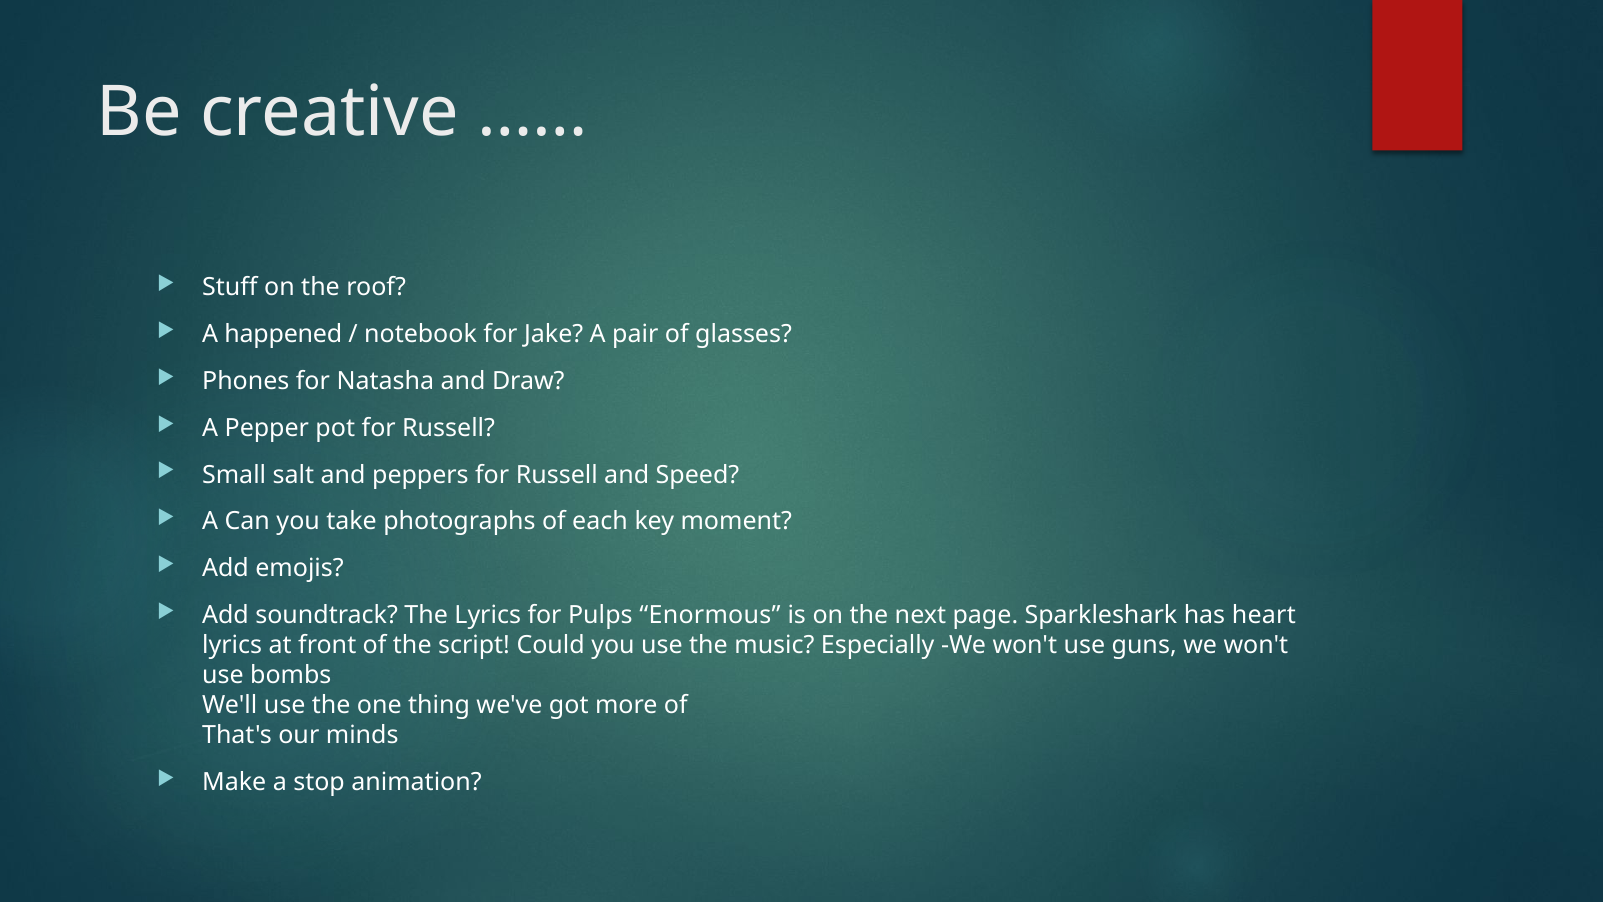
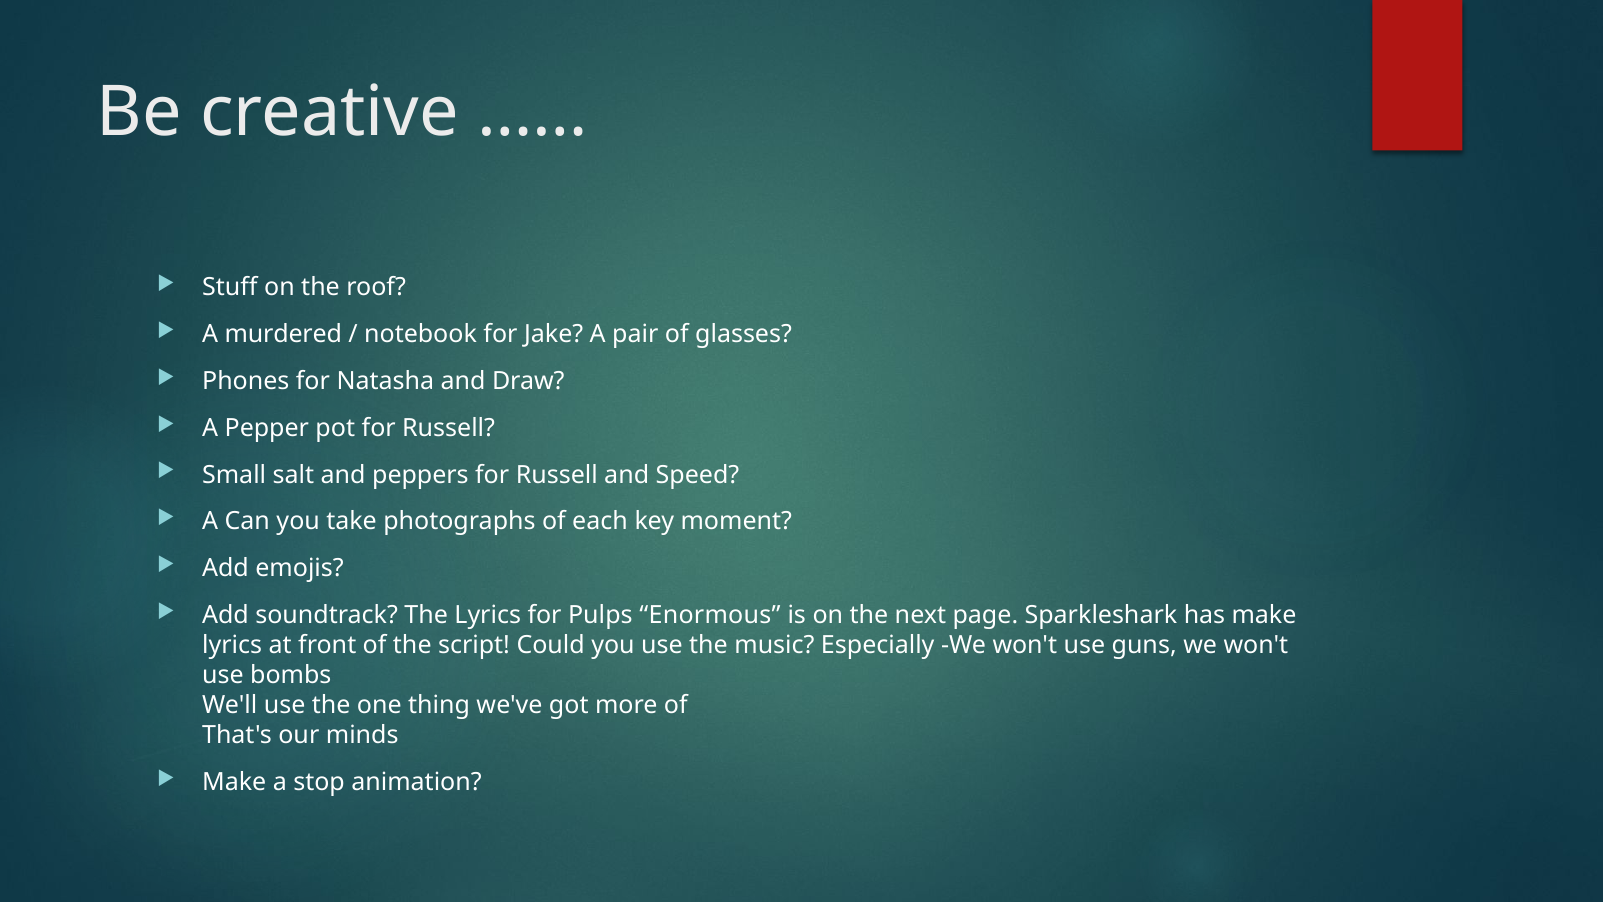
happened: happened -> murdered (283, 334)
has heart: heart -> make (1264, 615)
